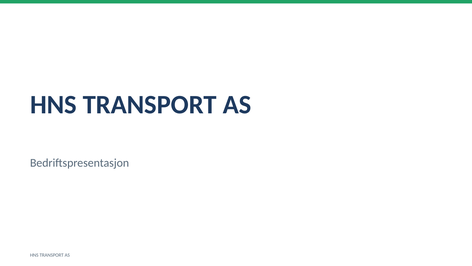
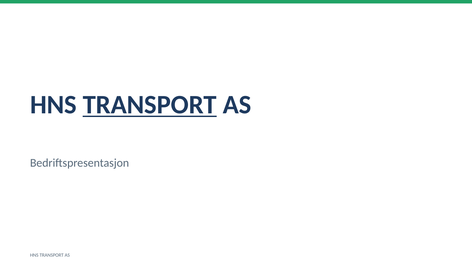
TRANSPORT underline: none -> present (150, 105)
